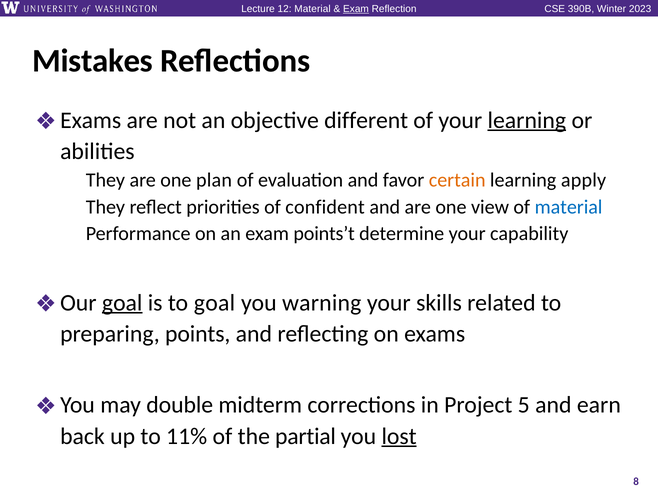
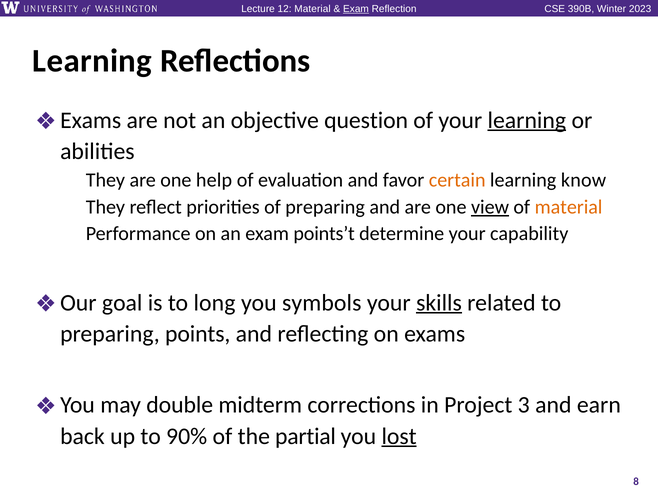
Mistakes: Mistakes -> Learning (92, 61)
different: different -> question (366, 120)
plan: plan -> help (214, 180)
apply: apply -> know (584, 180)
of confident: confident -> preparing (325, 207)
view underline: none -> present (490, 207)
material colour: blue -> orange (569, 207)
goal underline: present -> none (122, 302)
to goal: goal -> long (215, 302)
warning: warning -> symbols (322, 302)
skills underline: none -> present (439, 302)
5: 5 -> 3 (524, 404)
11%: 11% -> 90% (187, 436)
